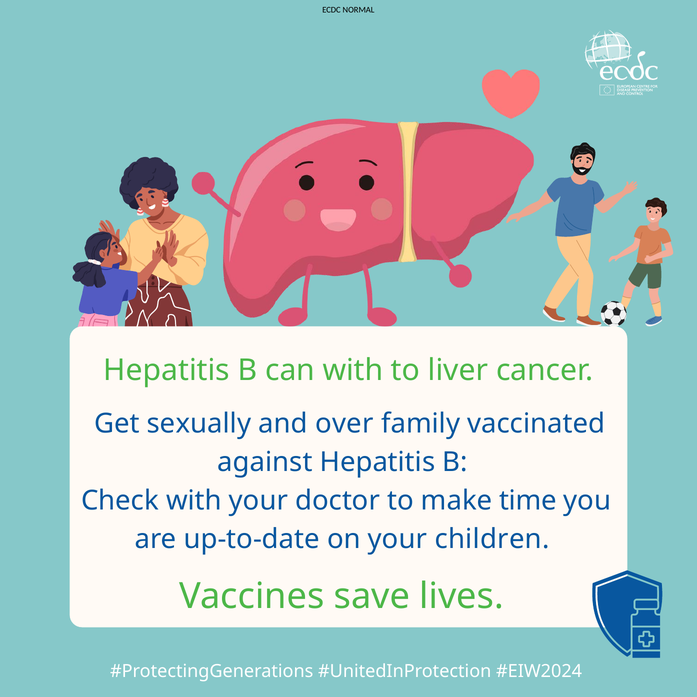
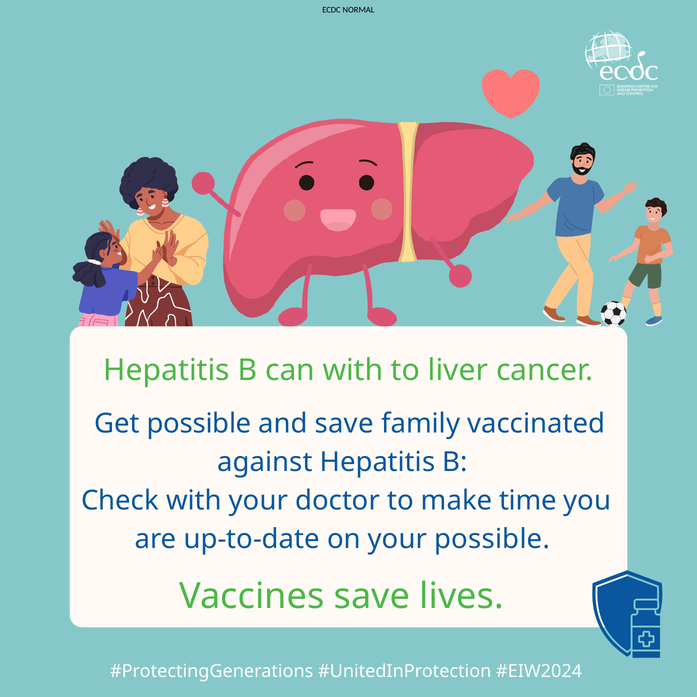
Get sexually: sexually -> possible (199, 424)
and over: over -> save (344, 424)
your children: children -> possible (492, 539)
